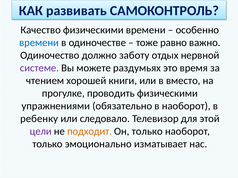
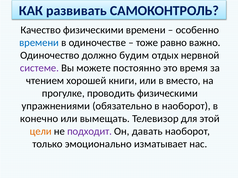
заботу: заботу -> будим (134, 55)
раздумьях: раздумьях -> постоянно (137, 68)
ребенку: ребенку -> конечно (39, 119)
следовало: следовало -> вымещать (105, 119)
цели colour: purple -> orange (41, 132)
подходит colour: orange -> purple (90, 132)
Он только: только -> давать (147, 132)
